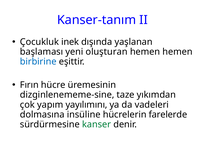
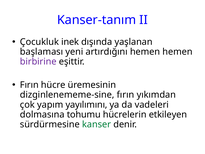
oluşturan: oluşturan -> artırdığını (107, 52)
birbirine colour: blue -> purple (38, 61)
dizginlenememe-sine taze: taze -> fırın (125, 95)
insüline: insüline -> tohumu (84, 114)
farelerde: farelerde -> etkileyen (168, 114)
